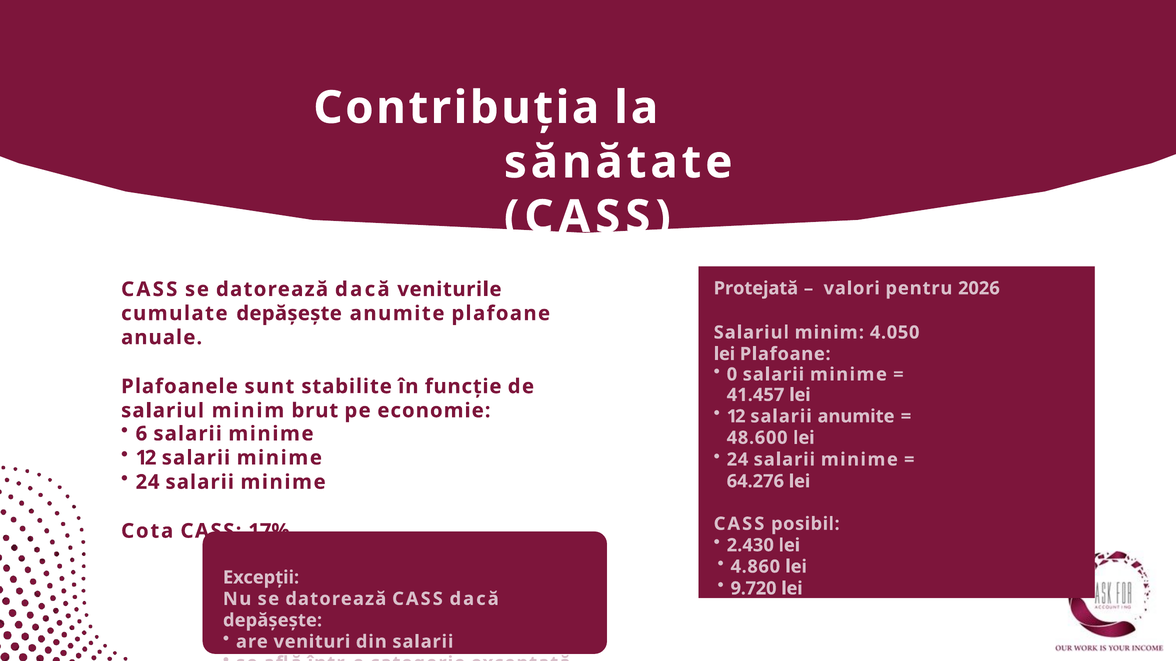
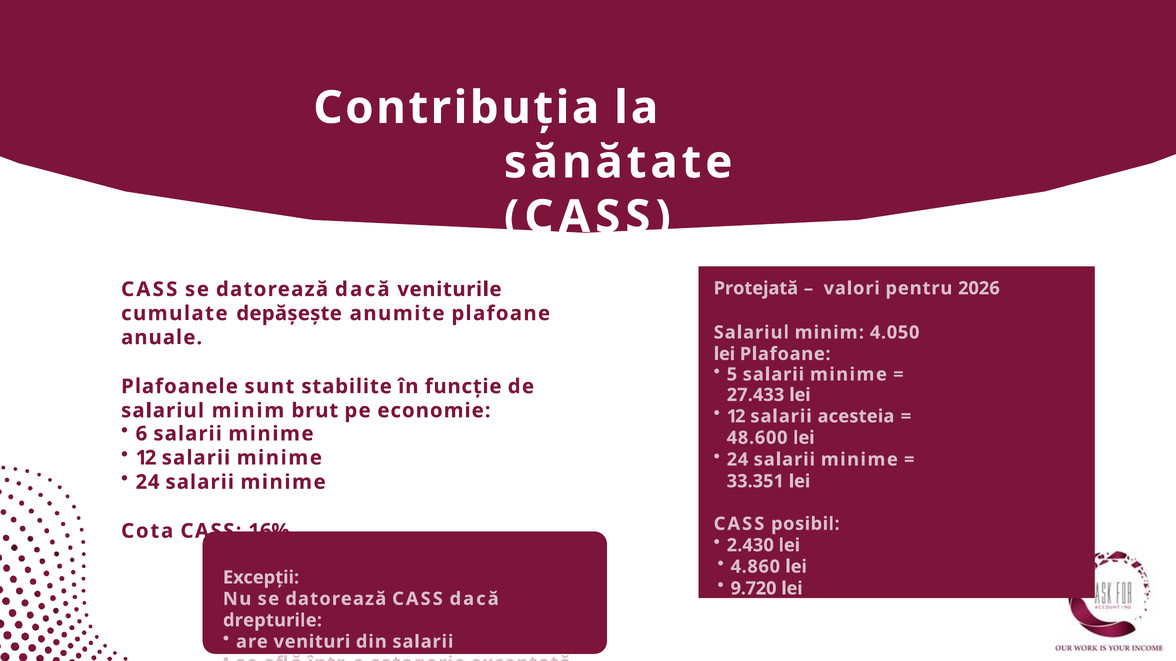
0: 0 -> 5 (732, 375)
41.457: 41.457 -> 27.433 (756, 395)
salarii anumite: anumite -> acesteia (856, 417)
64.276: 64.276 -> 33.351 (755, 482)
17%: 17% -> 16% (269, 531)
depășește: depășește -> drepturile (272, 621)
